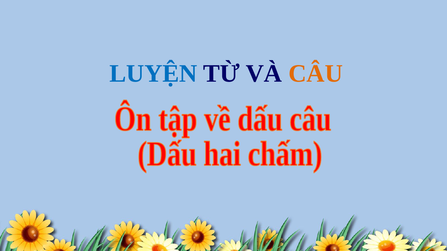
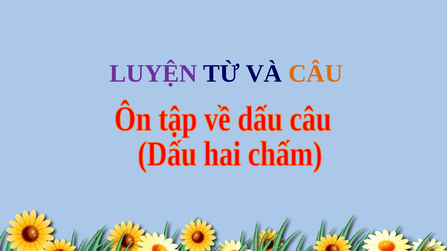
LUYỆN colour: blue -> purple (153, 74)
